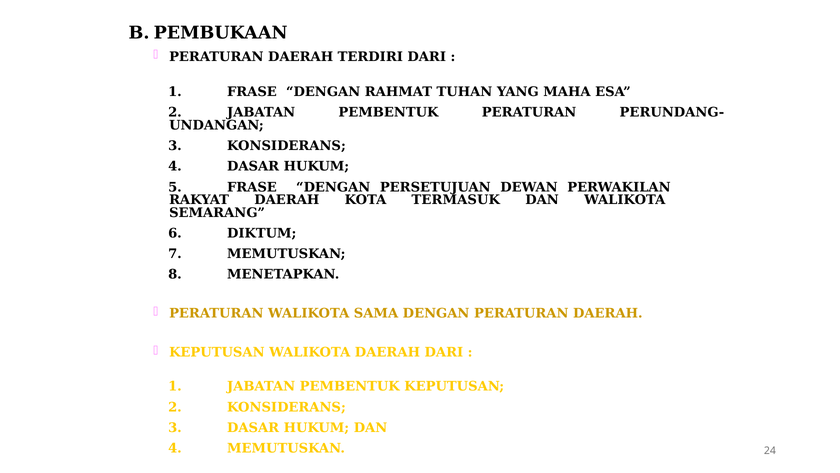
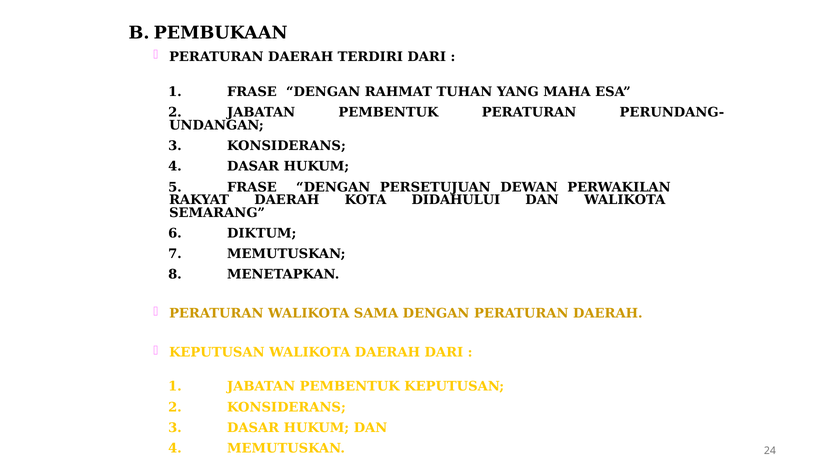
TERMASUK: TERMASUK -> DIDAHULUI (456, 200)
